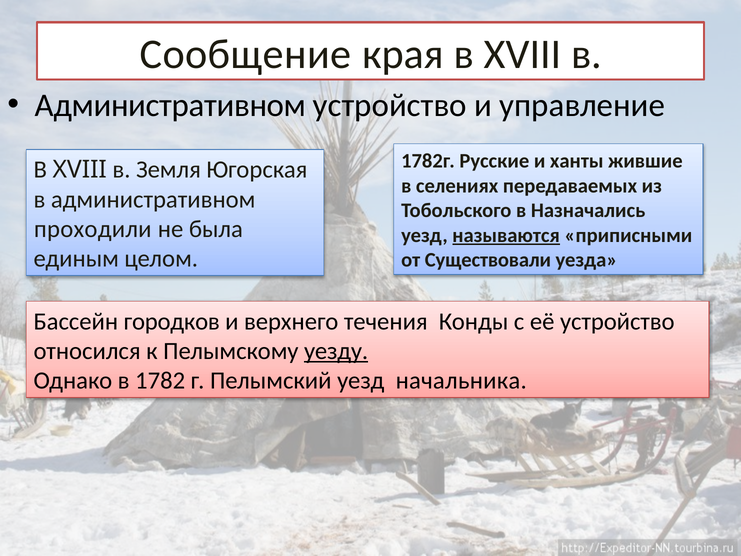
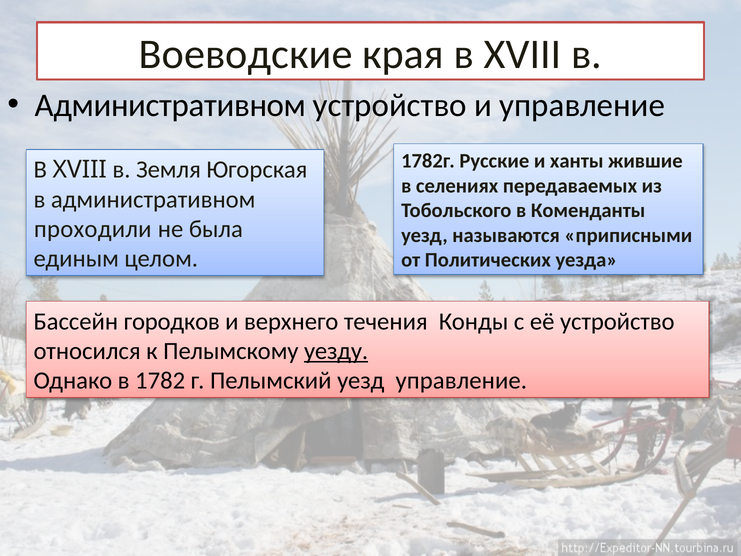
Сообщение: Сообщение -> Воеводские (246, 54)
Назначались: Назначались -> Коменданты (588, 211)
называются underline: present -> none (506, 235)
Существовали: Существовали -> Политических (488, 260)
уезд начальника: начальника -> управление (461, 381)
